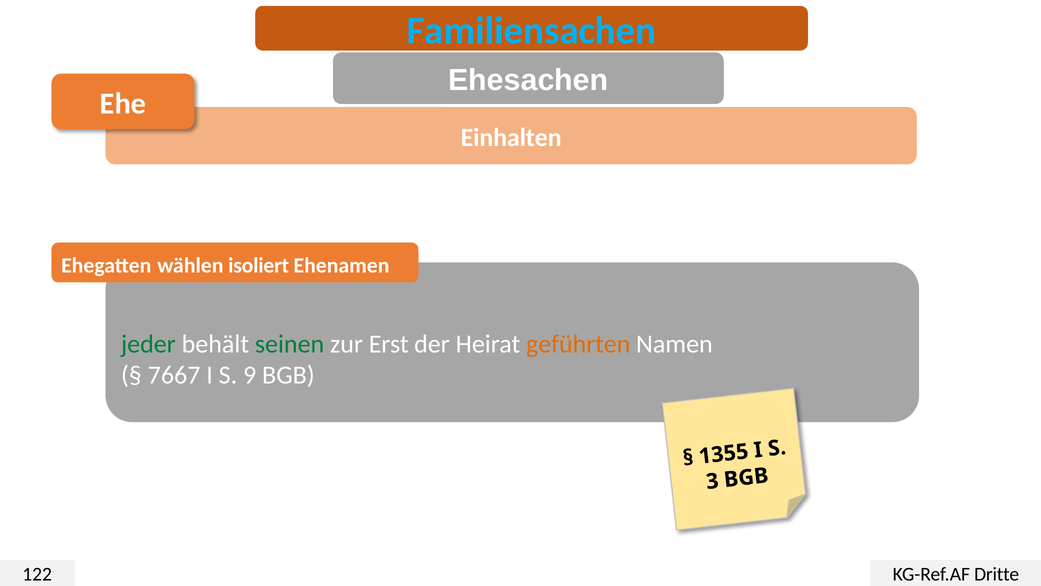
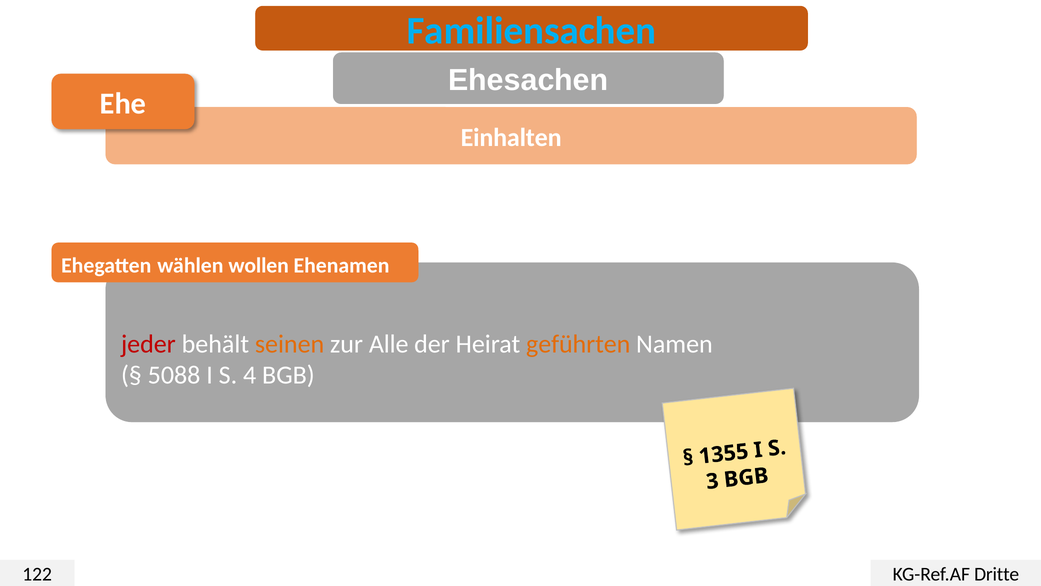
isoliert: isoliert -> wollen (259, 265)
jeder colour: green -> red (148, 344)
seinen colour: green -> orange (290, 344)
Erst: Erst -> Alle (389, 344)
7667: 7667 -> 5088 (174, 375)
9: 9 -> 4 (250, 375)
